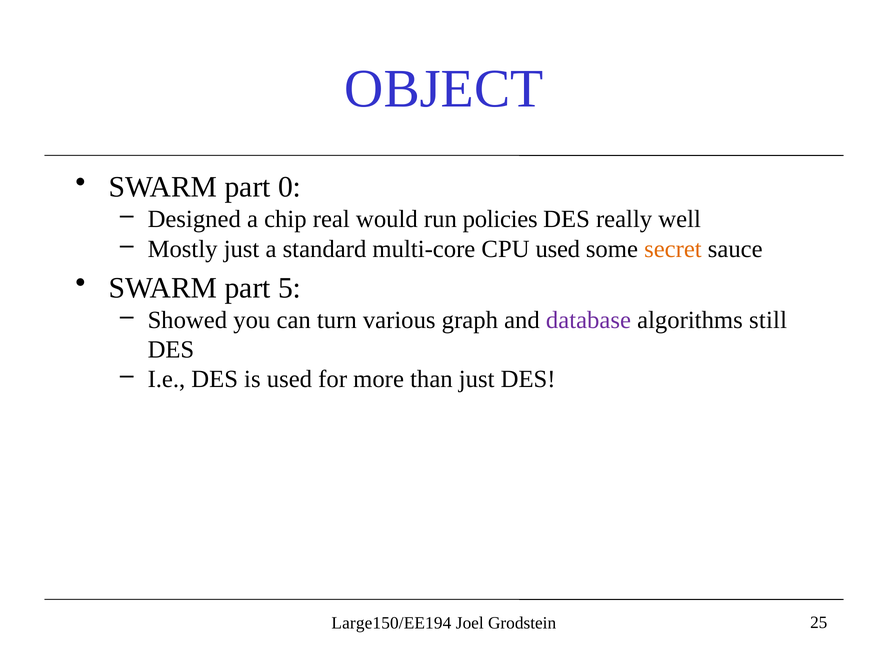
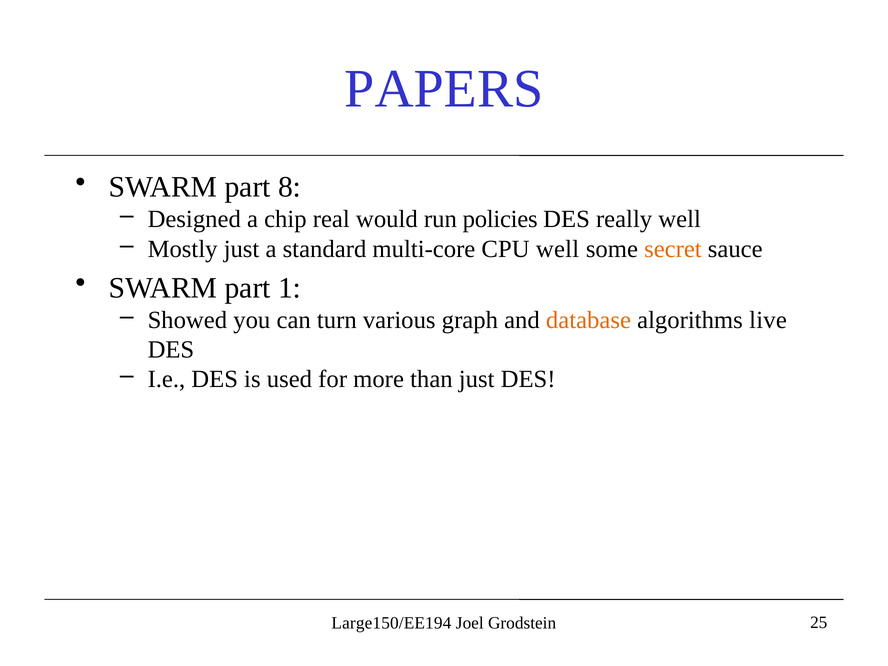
OBJECT: OBJECT -> PAPERS (444, 89)
0: 0 -> 8 (290, 187)
CPU used: used -> well (558, 249)
5: 5 -> 1 (290, 288)
database colour: purple -> orange (588, 320)
still: still -> live (768, 320)
